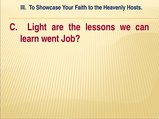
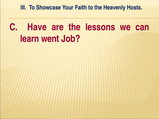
Light: Light -> Have (37, 27)
